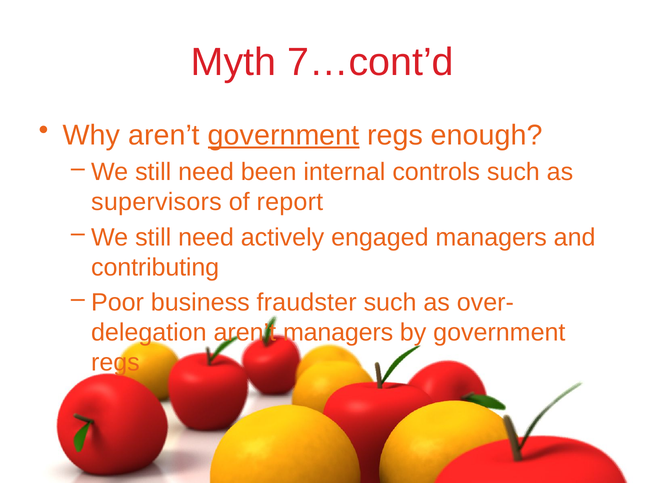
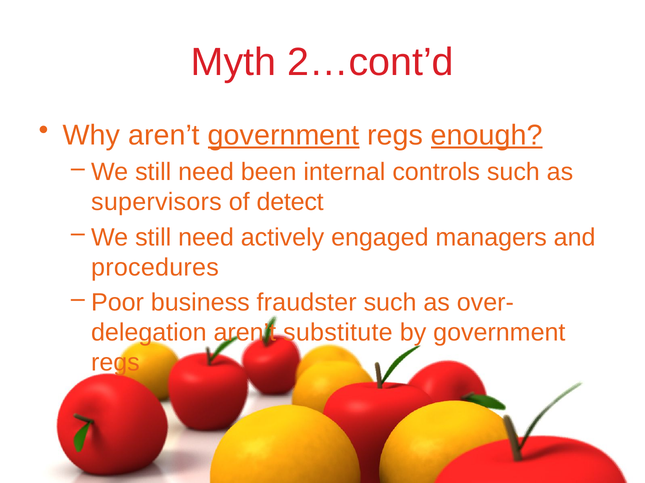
7…cont’d: 7…cont’d -> 2…cont’d (370, 62)
enough underline: none -> present (487, 135)
report: report -> detect (290, 202)
contributing: contributing -> procedures (155, 268)
aren’t managers: managers -> substitute (338, 333)
